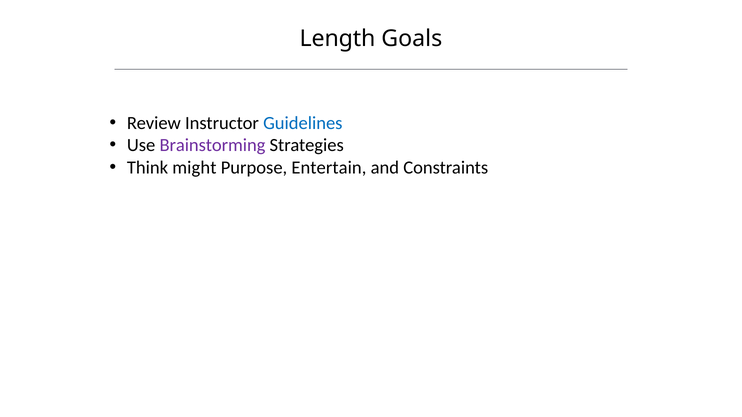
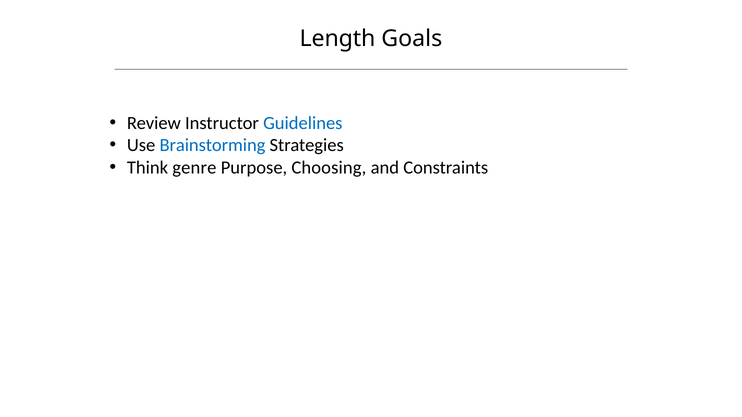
Brainstorming colour: purple -> blue (212, 145)
might: might -> genre (194, 168)
Entertain: Entertain -> Choosing (329, 168)
